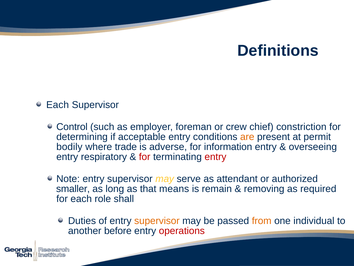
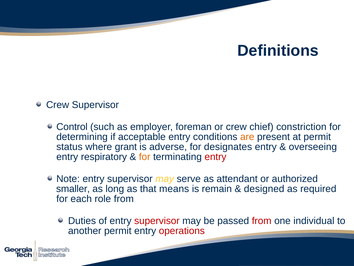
Each: Each -> Crew (58, 105)
bodily: bodily -> status (69, 147)
trade: trade -> grant (126, 147)
information: information -> designates (228, 147)
for colour: red -> orange (145, 157)
removing: removing -> designed (264, 188)
role shall: shall -> from (124, 199)
supervisor colour: orange -> red (157, 220)
from colour: orange -> red (262, 220)
another before: before -> permit (118, 230)
